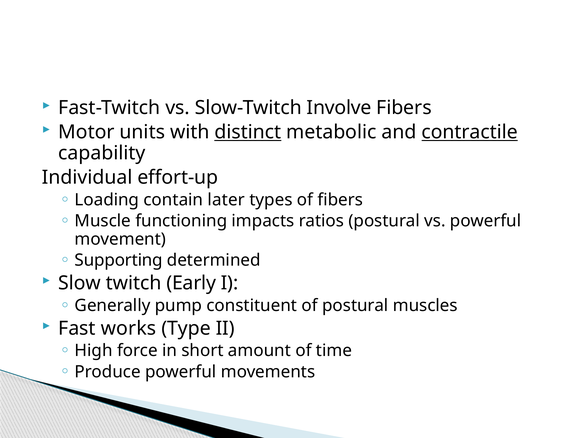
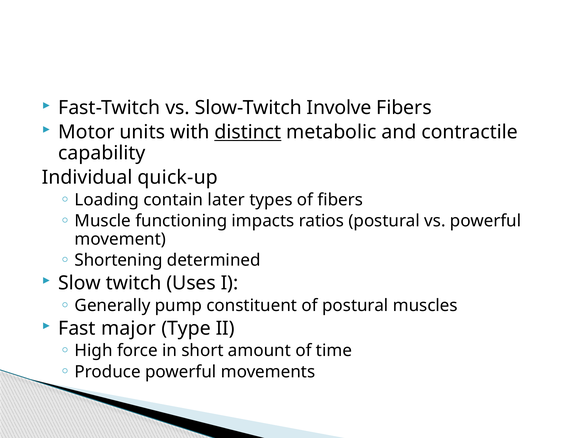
contractile underline: present -> none (470, 132)
effort-up: effort-up -> quick-up (178, 177)
Supporting: Supporting -> Shortening (119, 260)
Early: Early -> Uses (191, 283)
works: works -> major (129, 328)
